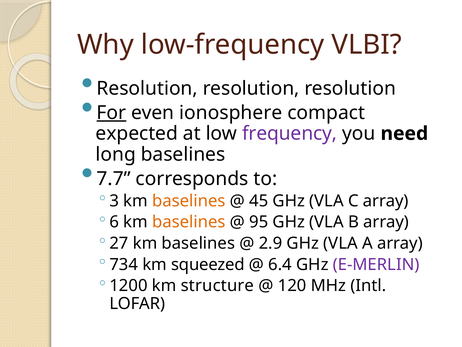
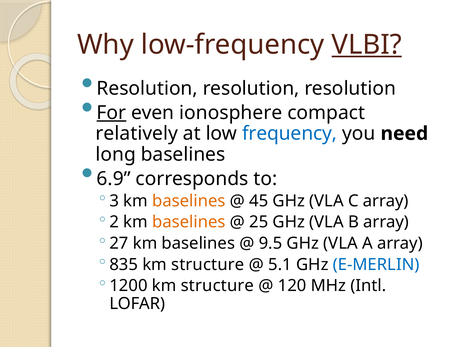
VLBI underline: none -> present (367, 45)
expected: expected -> relatively (137, 133)
frequency colour: purple -> blue (290, 133)
7.7: 7.7 -> 6.9 (114, 178)
6: 6 -> 2 (114, 222)
95: 95 -> 25 (259, 222)
2.9: 2.9 -> 9.5 (270, 243)
734: 734 -> 835 (124, 264)
squeezed: squeezed -> structure (208, 264)
6.4: 6.4 -> 5.1 (280, 264)
E-MERLIN colour: purple -> blue (376, 264)
